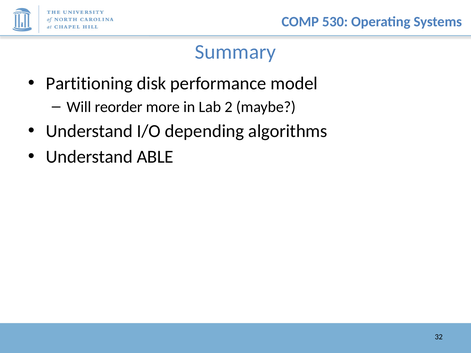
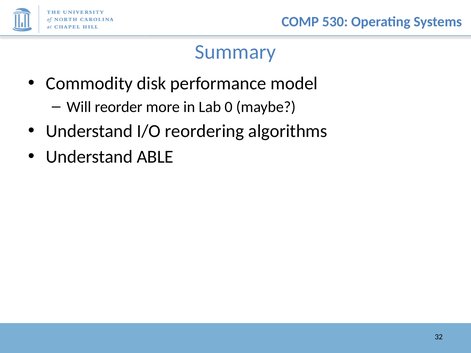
Partitioning: Partitioning -> Commodity (89, 84)
2: 2 -> 0 (229, 107)
depending: depending -> reordering (204, 131)
